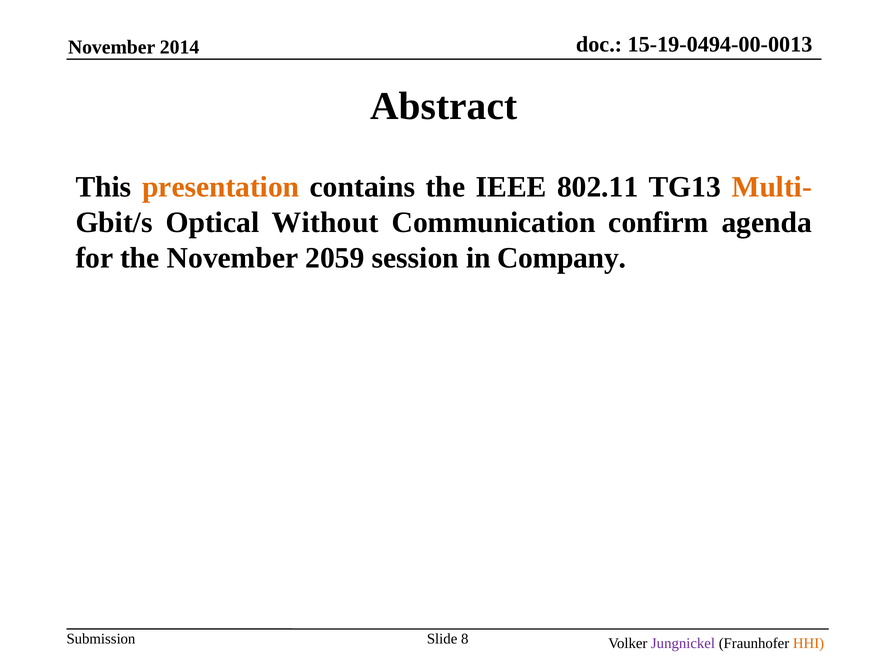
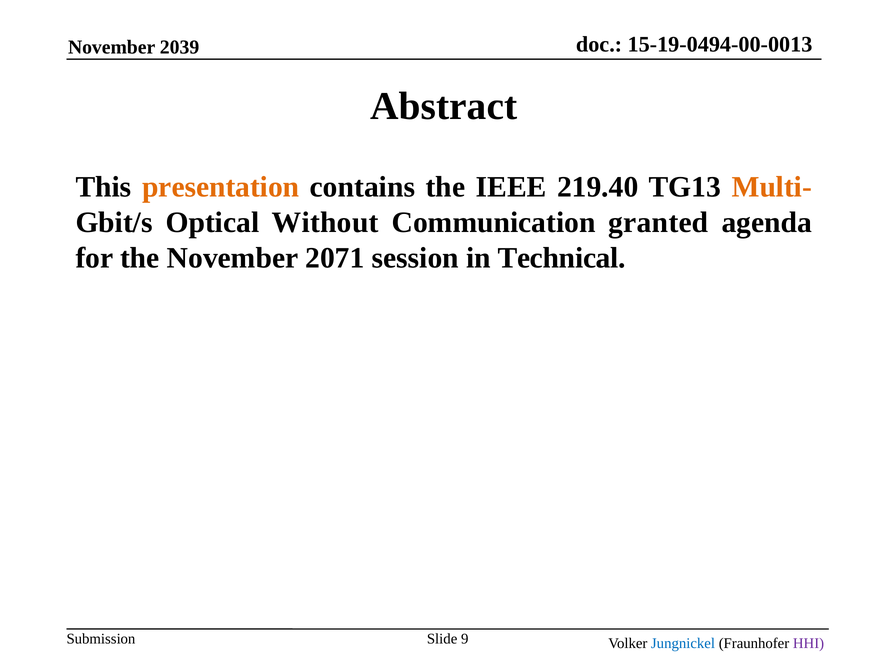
2014: 2014 -> 2039 (180, 47)
802.11: 802.11 -> 219.40 (598, 187)
confirm: confirm -> granted (658, 223)
2059: 2059 -> 2071 (335, 258)
Company: Company -> Technical (562, 258)
8: 8 -> 9 (465, 639)
Jungnickel colour: purple -> blue (683, 643)
HHI colour: orange -> purple (809, 643)
